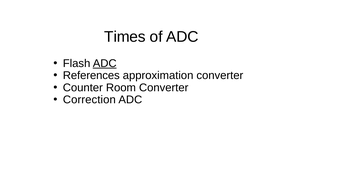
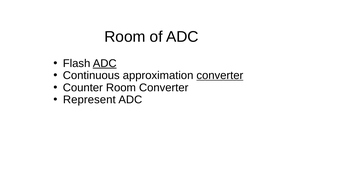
Times: Times -> Room (125, 37)
References: References -> Continuous (91, 76)
converter underline: none -> present (220, 76)
Correction: Correction -> Represent (89, 100)
